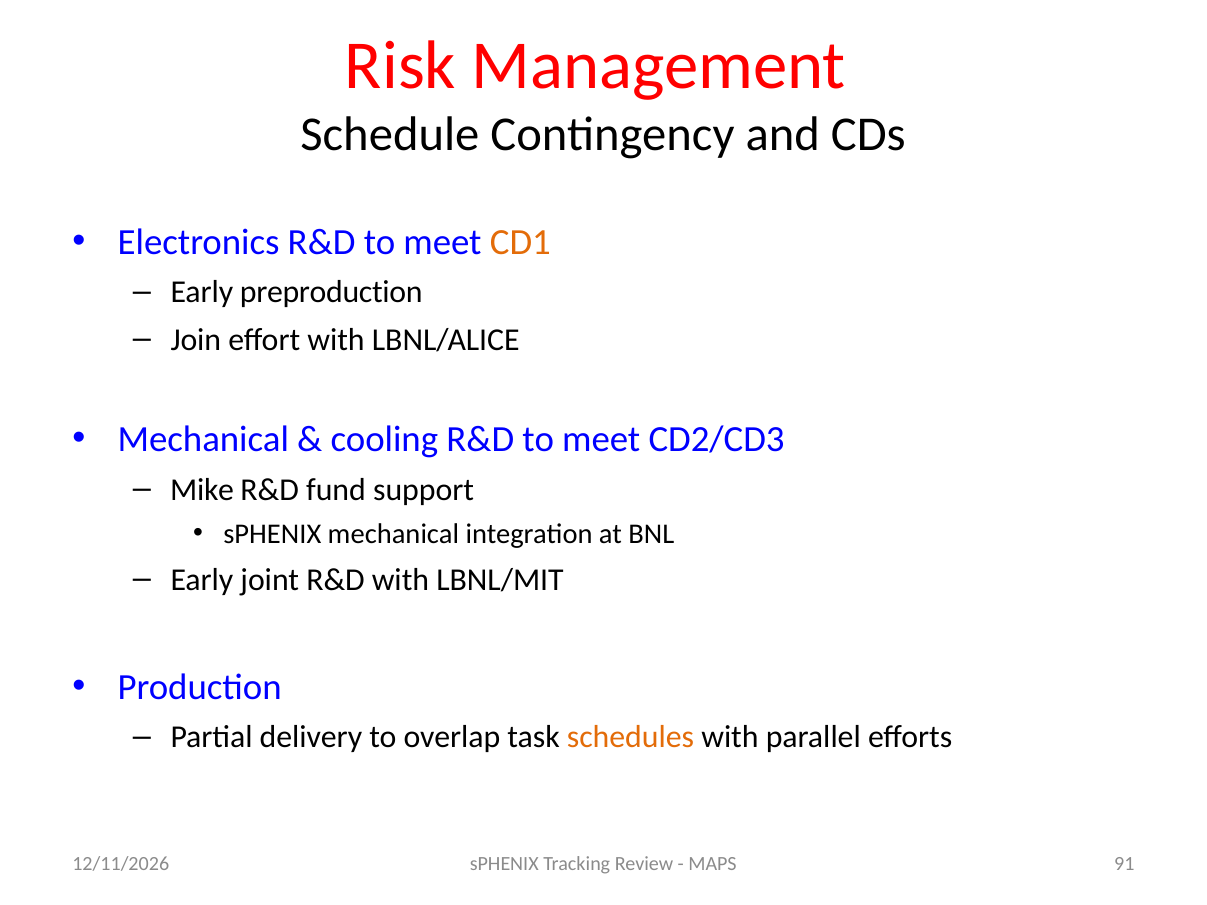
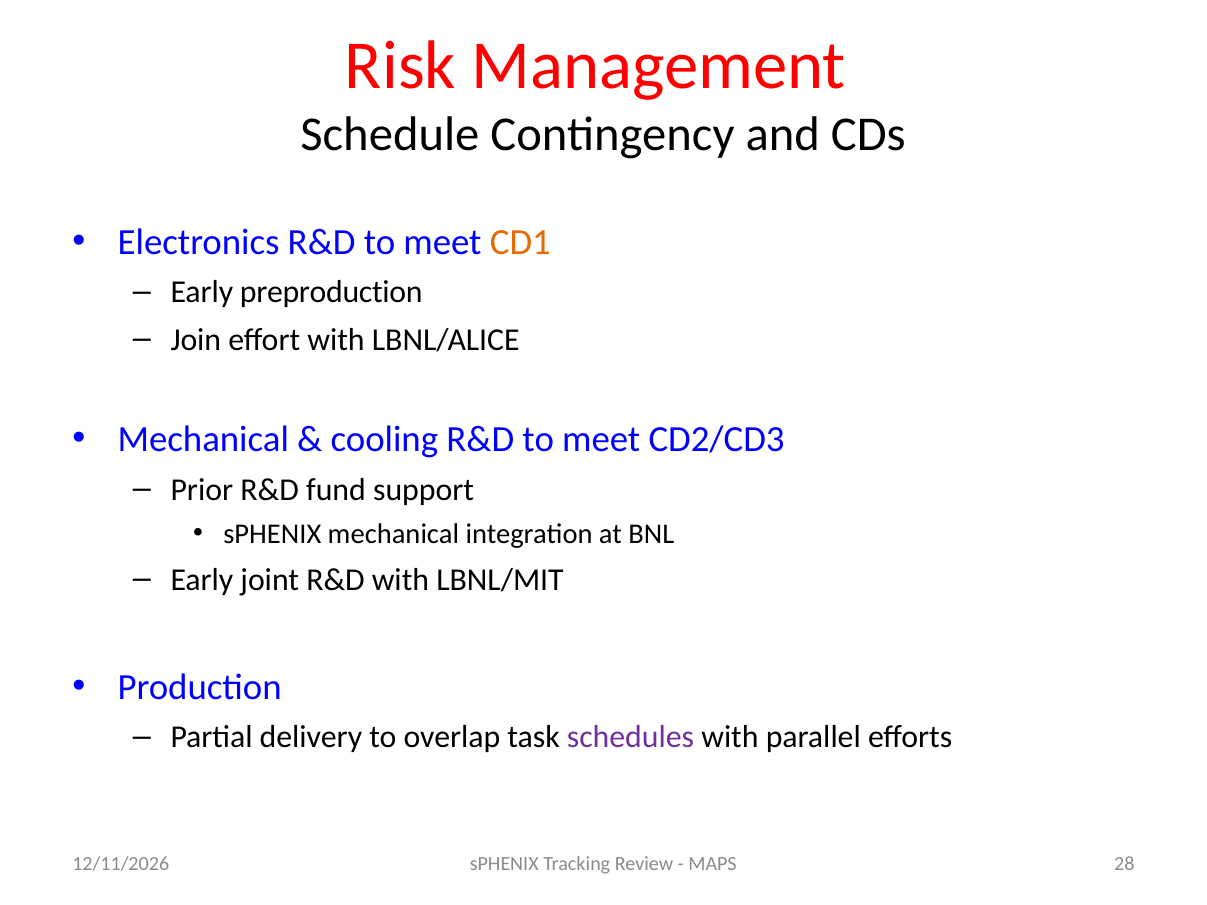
Mike: Mike -> Prior (202, 490)
schedules colour: orange -> purple (630, 738)
91: 91 -> 28 (1124, 864)
